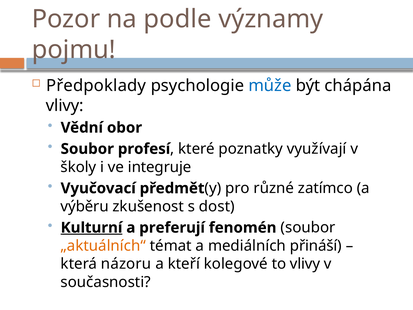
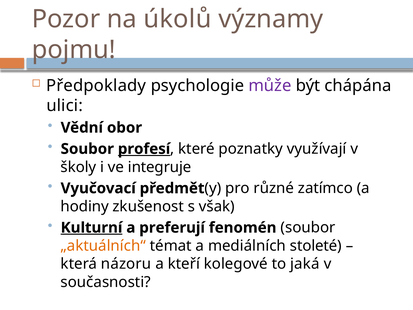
podle: podle -> úkolů (177, 19)
může colour: blue -> purple (270, 85)
vlivy: vlivy -> ulici (65, 105)
profesí underline: none -> present (144, 149)
výběru: výběru -> hodiny (85, 206)
dost: dost -> však (217, 206)
přináší: přináší -> stoleté (316, 246)
to vlivy: vlivy -> jaká (305, 264)
